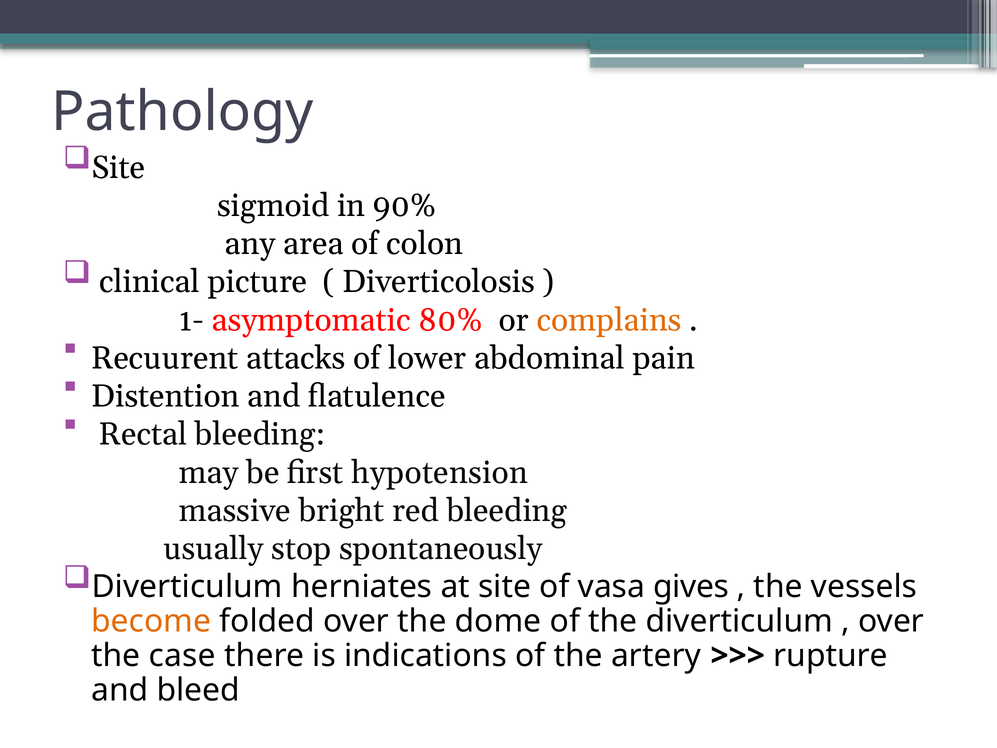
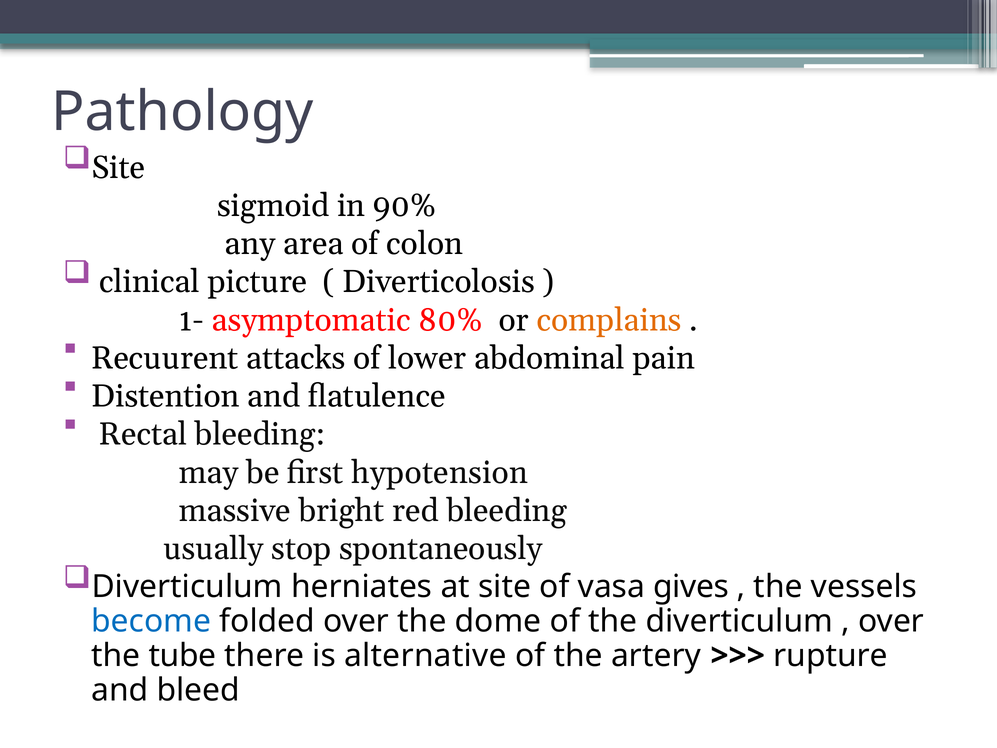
become colour: orange -> blue (151, 621)
case: case -> tube (183, 656)
indications: indications -> alternative (425, 656)
